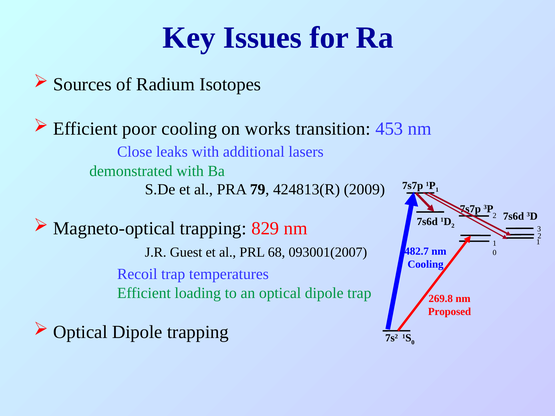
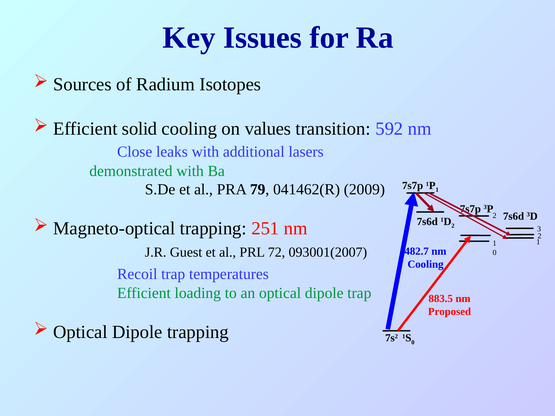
poor: poor -> solid (140, 129)
works: works -> values (268, 129)
453: 453 -> 592 (389, 129)
424813(R: 424813(R -> 041462(R (307, 190)
829: 829 -> 251 (265, 229)
68: 68 -> 72 (277, 252)
269.8: 269.8 -> 883.5 (441, 299)
